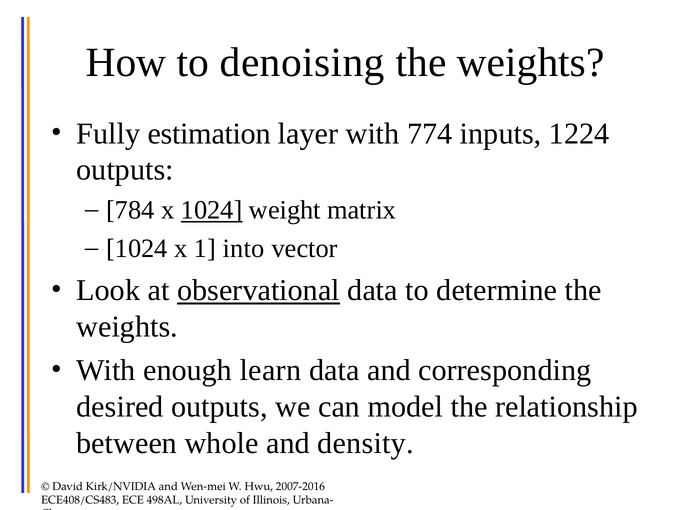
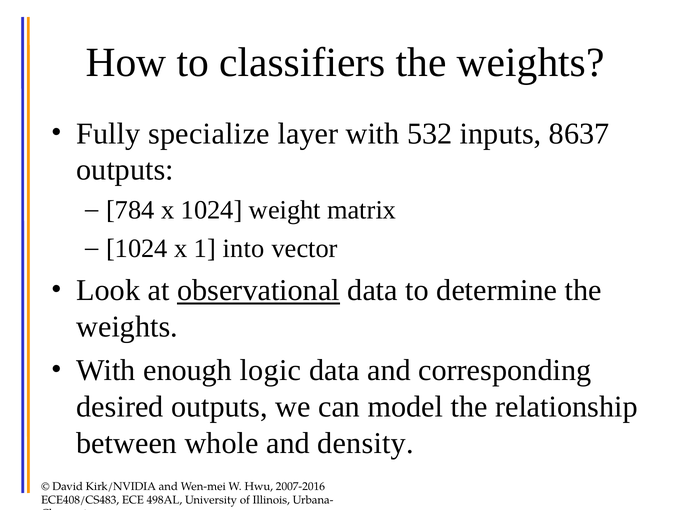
denoising: denoising -> classifiers (302, 62)
estimation: estimation -> specialize (209, 134)
774: 774 -> 532 (430, 134)
1224: 1224 -> 8637 (579, 134)
1024 underline: present -> none (212, 210)
learn: learn -> logic (271, 371)
